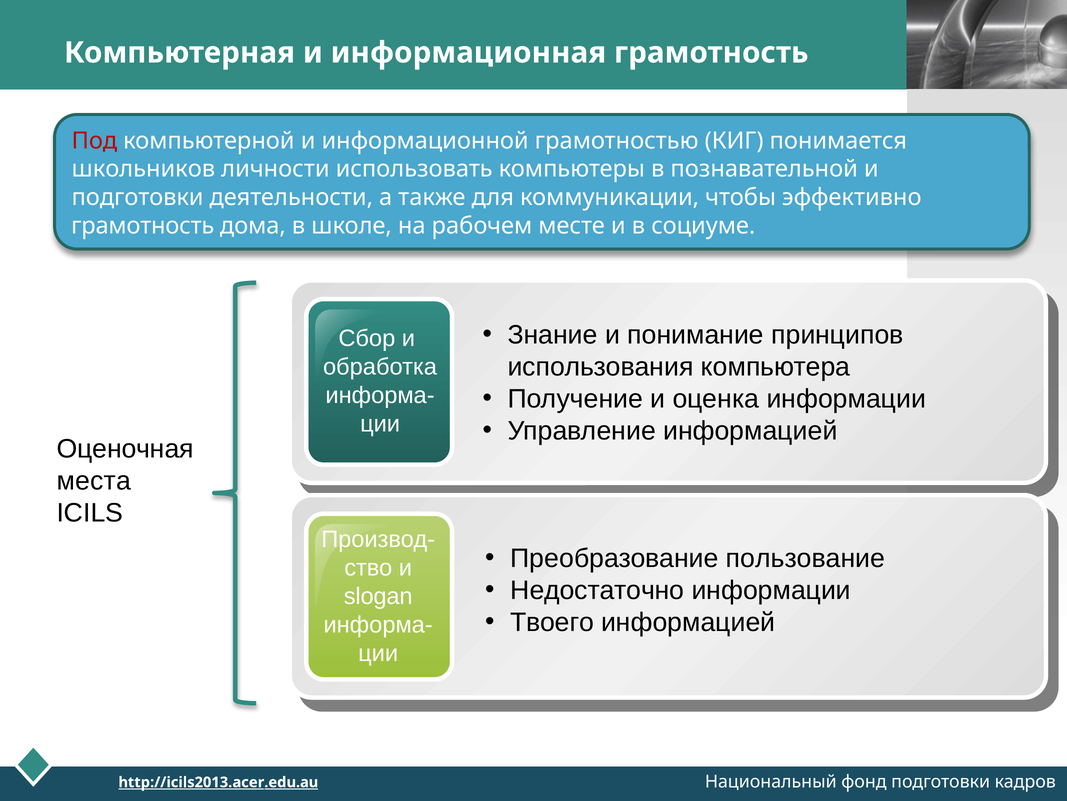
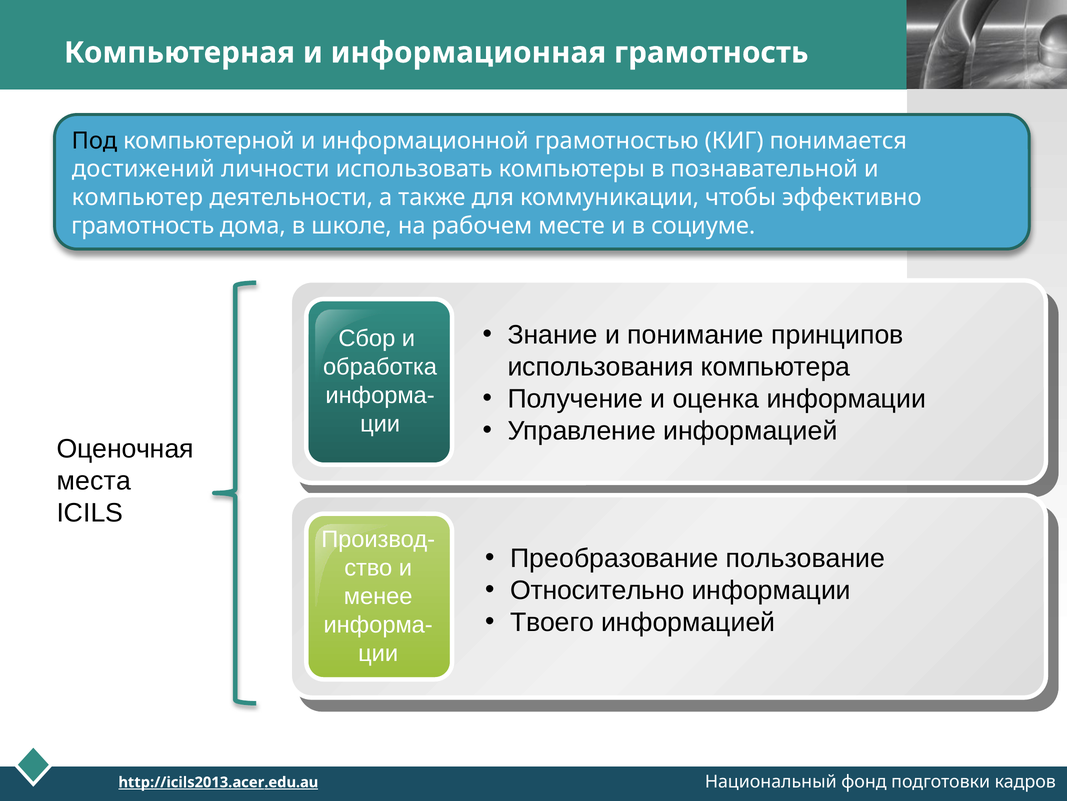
Под colour: red -> black (94, 141)
школьников: школьников -> достижений (143, 169)
подготовки: подготовки -> компьютер (137, 197)
Недостаточно: Недостаточно -> Относительно (597, 590)
slogan: slogan -> менее (378, 596)
